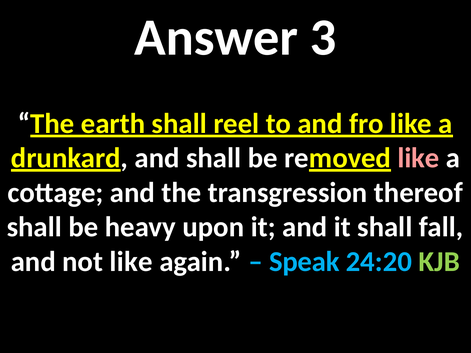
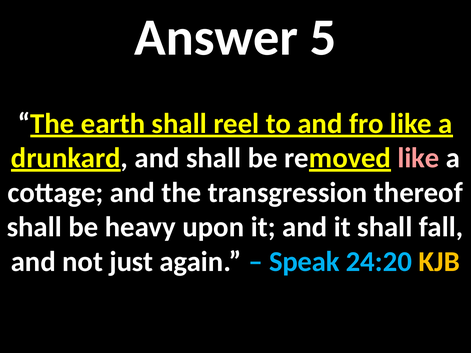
3: 3 -> 5 (323, 38)
not like: like -> just (131, 262)
KJB colour: light green -> yellow (439, 262)
